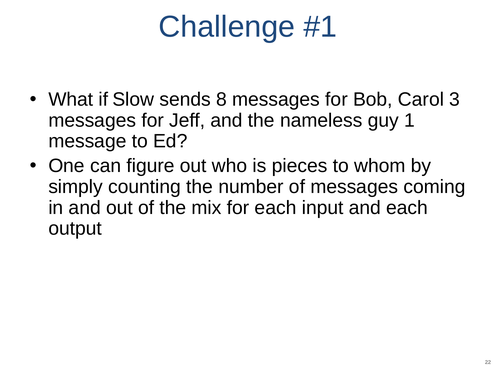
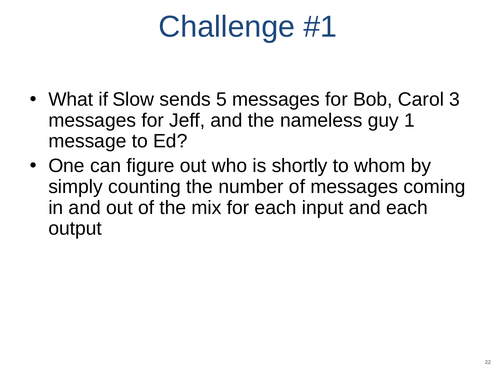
8: 8 -> 5 (222, 100)
pieces: pieces -> shortly (300, 166)
